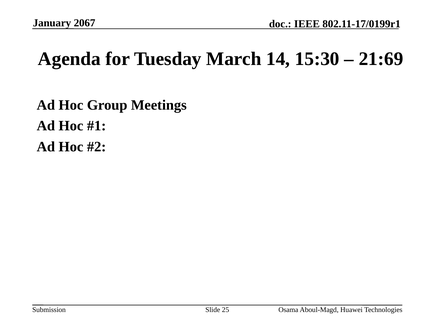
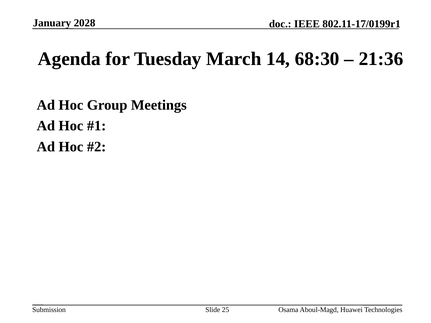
2067: 2067 -> 2028 (85, 23)
15:30: 15:30 -> 68:30 (317, 59)
21:69: 21:69 -> 21:36 (381, 59)
